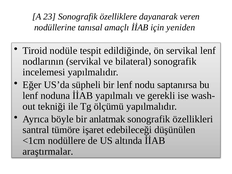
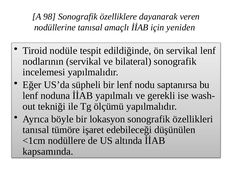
23: 23 -> 98 (50, 17)
anlatmak: anlatmak -> lokasyon (107, 119)
santral: santral -> tanısal (36, 130)
araştırmalar: araştırmalar -> kapsamında (48, 151)
